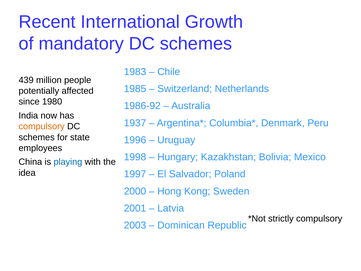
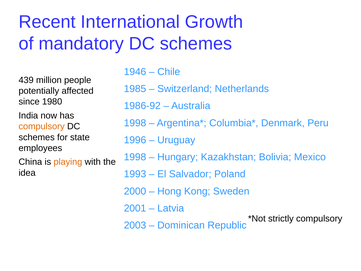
1983: 1983 -> 1946 (135, 72)
1937: 1937 -> 1998 (135, 123)
playing colour: blue -> orange (68, 162)
1997: 1997 -> 1993 (135, 174)
